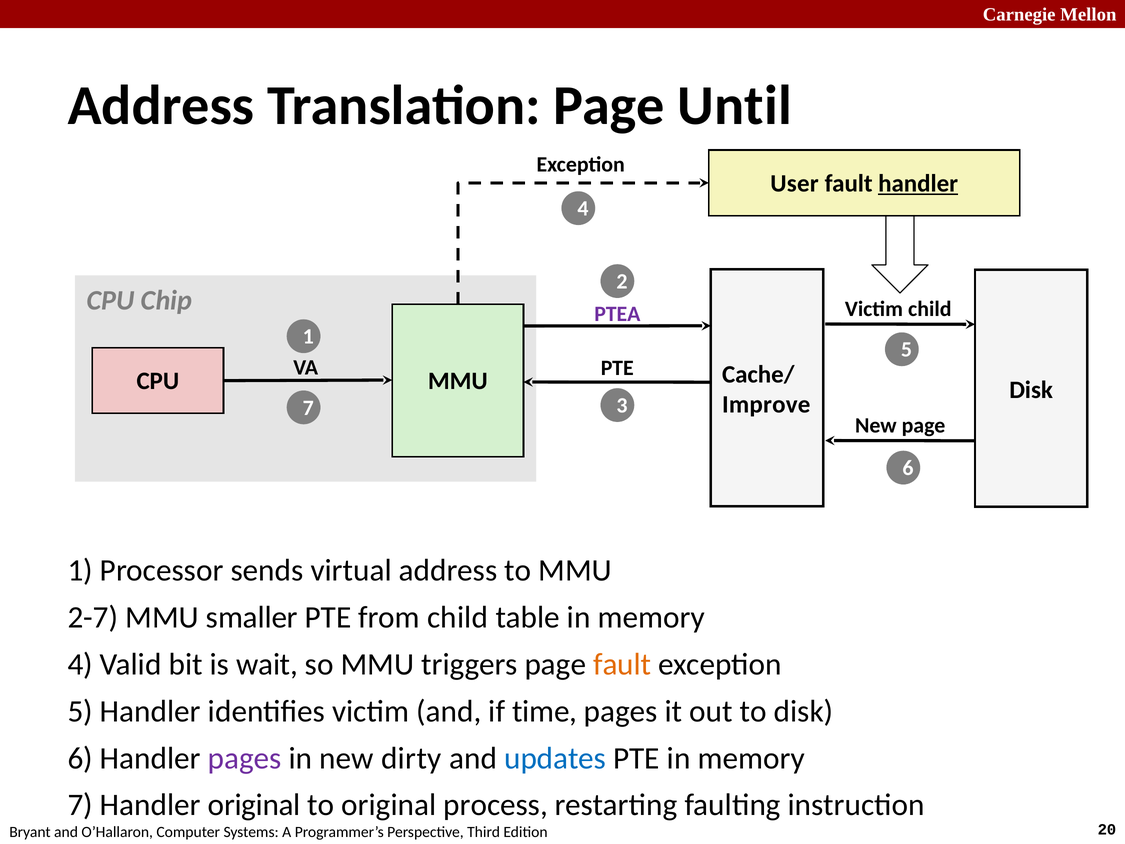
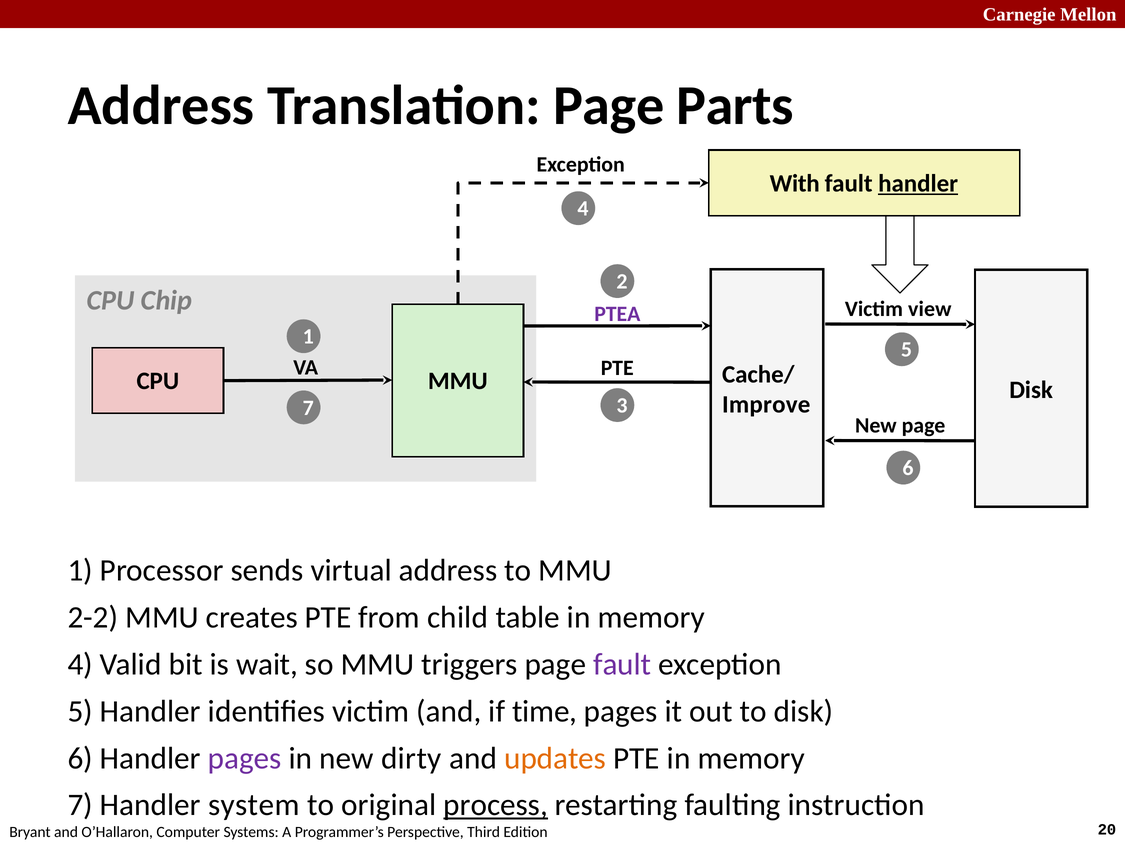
Until: Until -> Parts (735, 106)
User: User -> With (795, 183)
Victim child: child -> view (930, 309)
2-7: 2-7 -> 2-2 (93, 617)
smaller: smaller -> creates (252, 617)
fault colour: orange -> purple (622, 664)
updates colour: blue -> orange (555, 758)
Handler original: original -> system (254, 805)
process underline: none -> present (496, 805)
